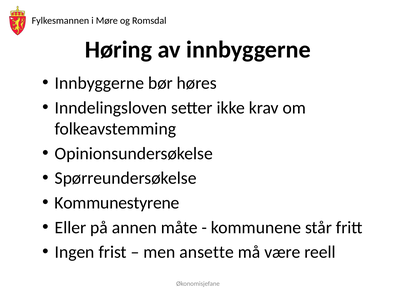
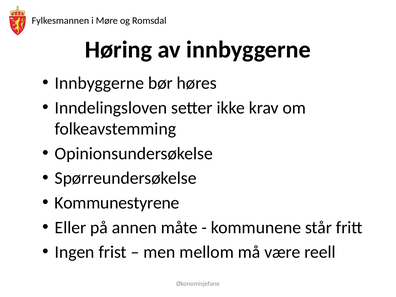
ansette: ansette -> mellom (207, 252)
